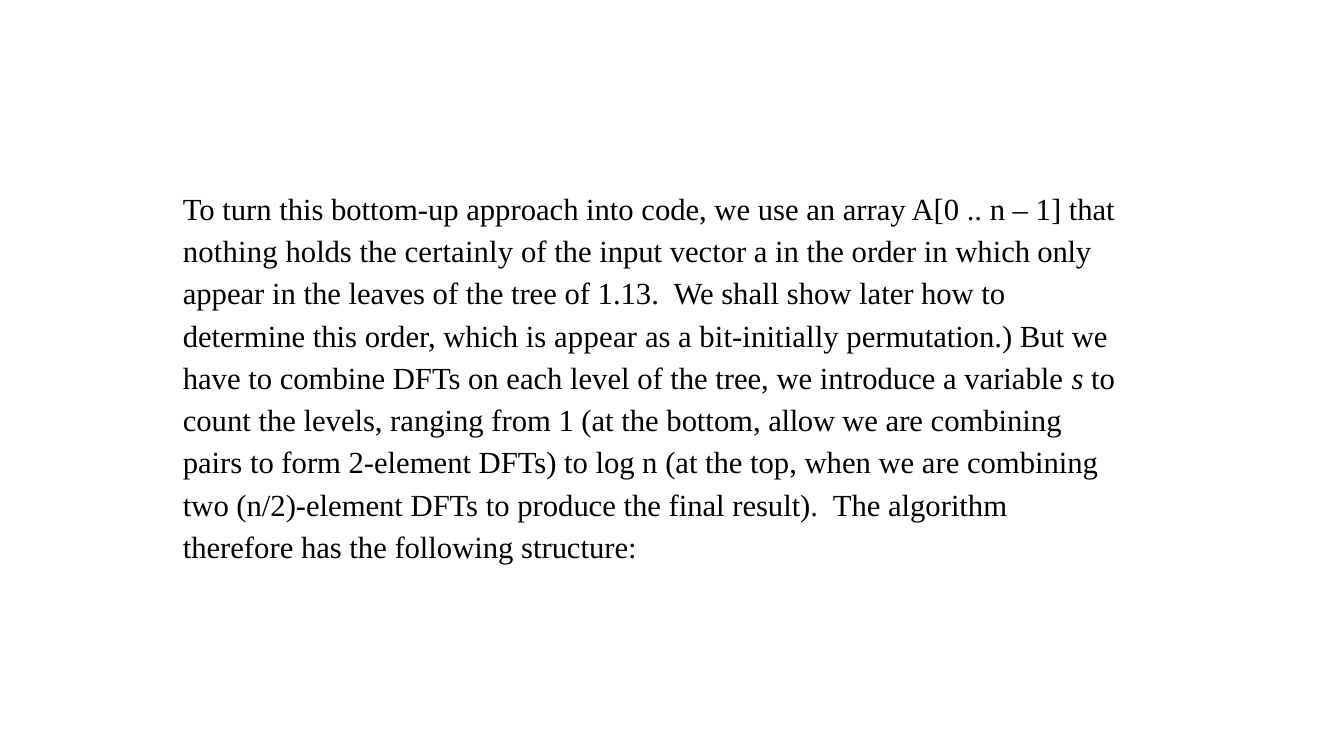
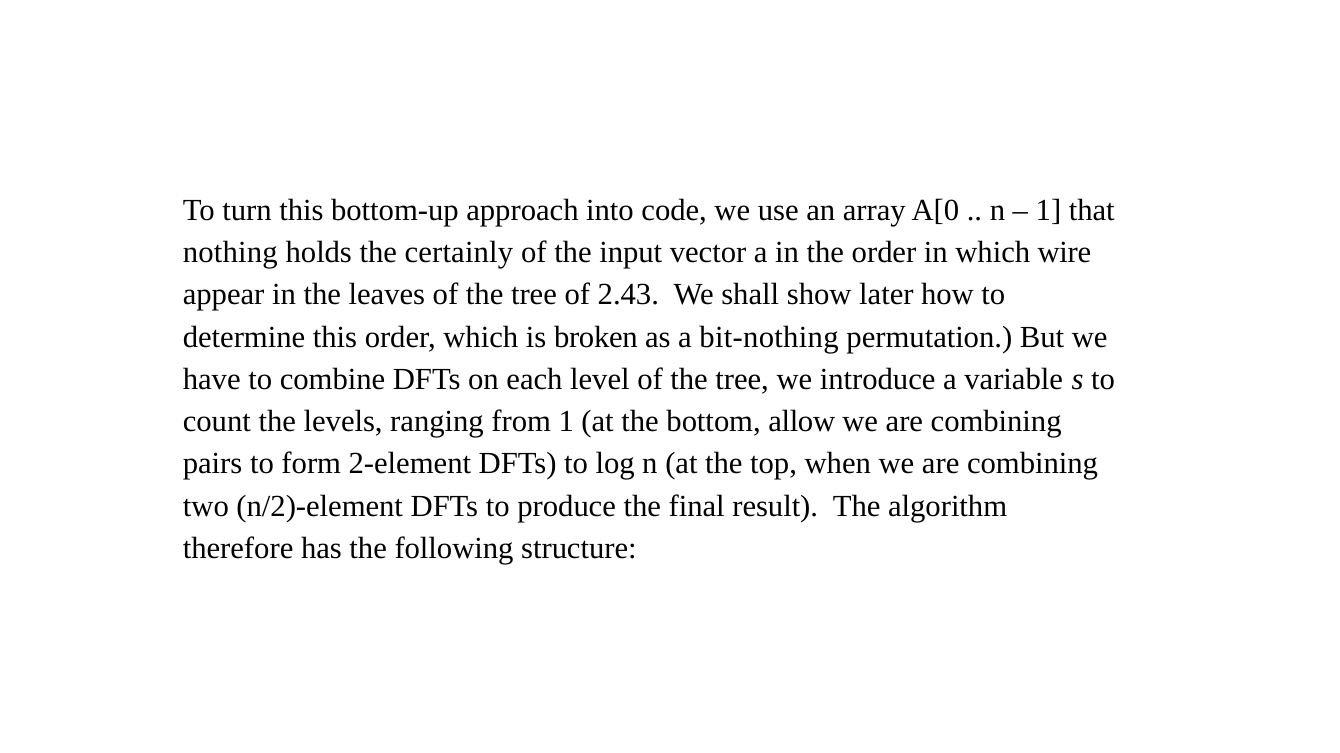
only: only -> wire (1064, 253)
1.13: 1.13 -> 2.43 (628, 295)
is appear: appear -> broken (596, 337)
bit-initially: bit-initially -> bit-nothing (769, 337)
